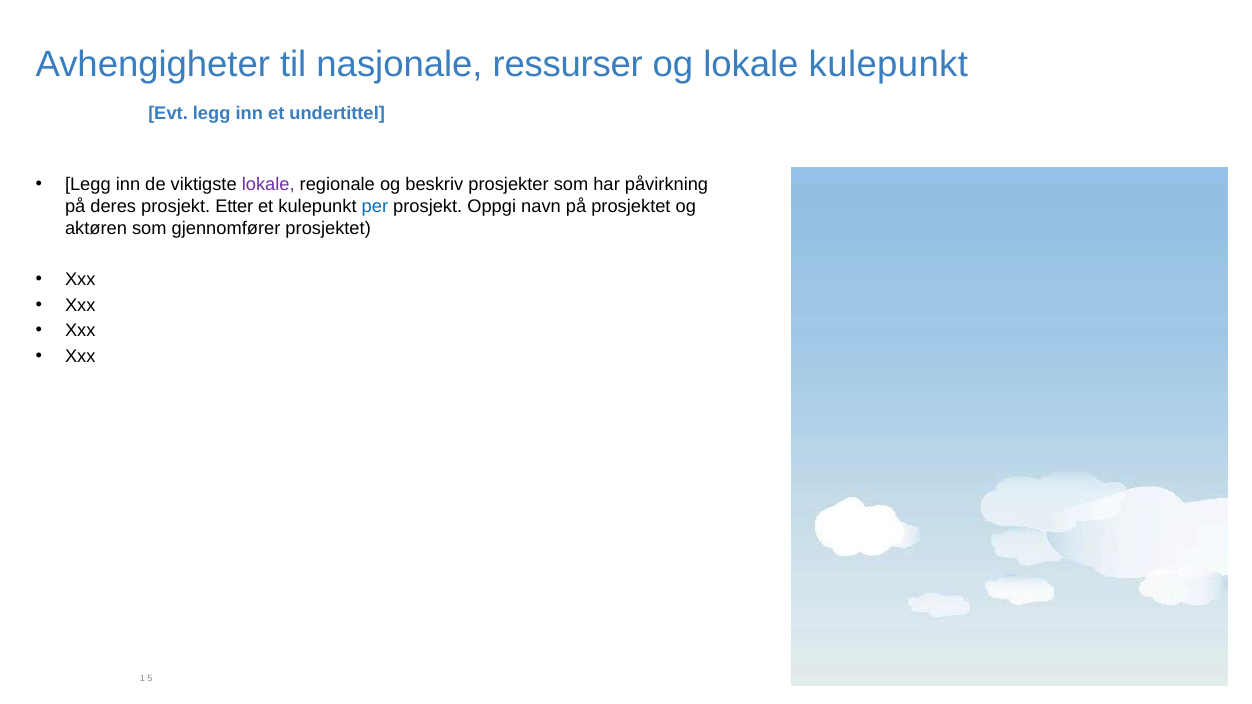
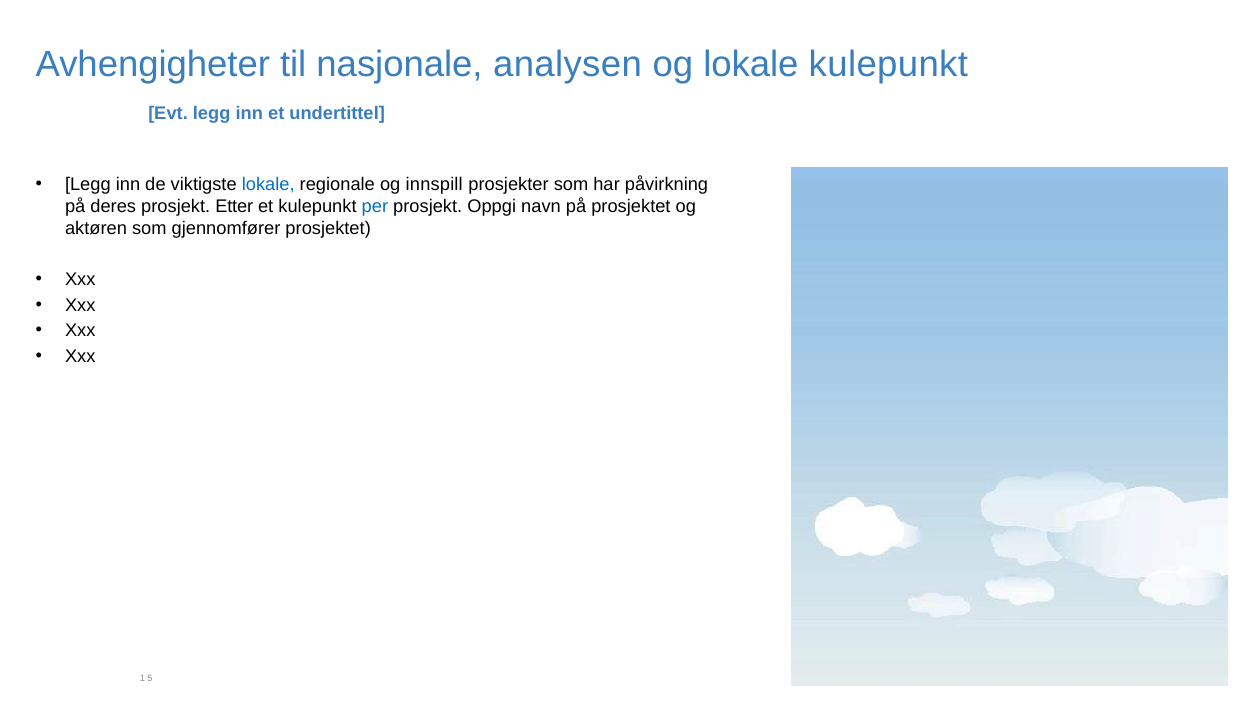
ressurser: ressurser -> analysen (567, 65)
lokale colour: purple -> blue (268, 185)
beskriv: beskriv -> innspill (434, 185)
